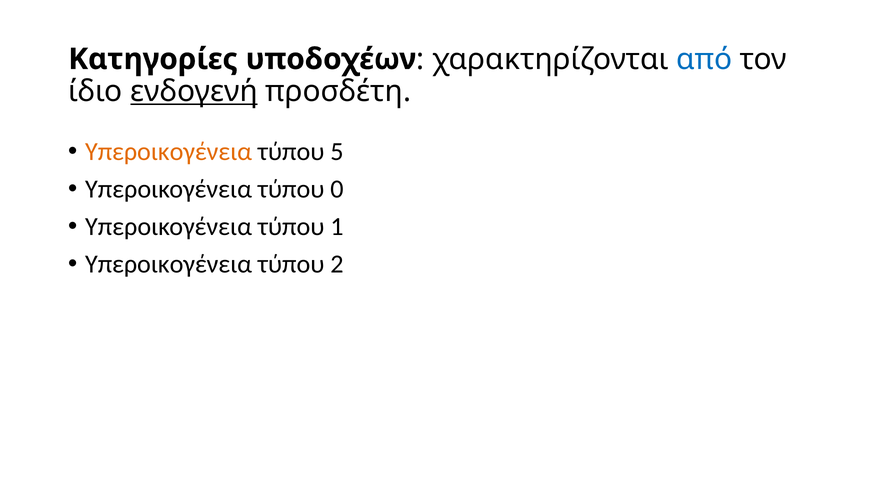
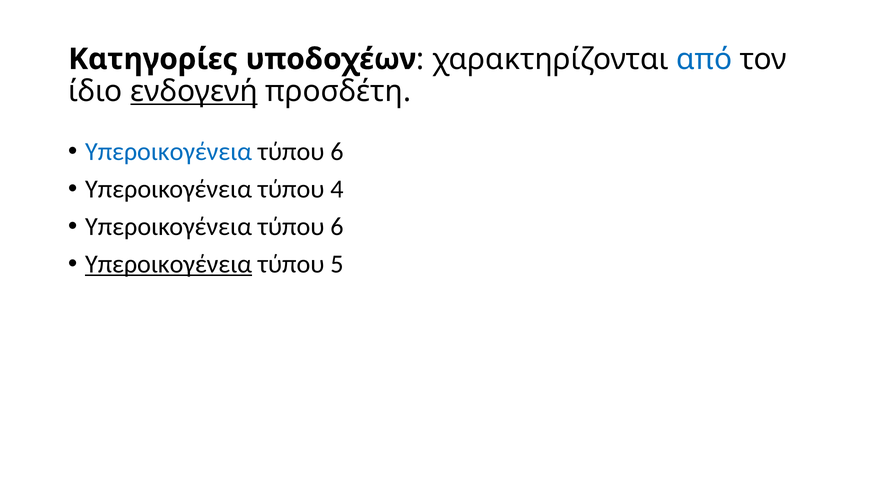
Υπεροικογένεια colour: orange -> blue (169, 151)
5: 5 -> 6 (337, 151)
0: 0 -> 4 (337, 189)
1: 1 -> 6 (337, 227)
Υπεροικογένεια underline: none -> present (169, 264)
2: 2 -> 5 (337, 264)
